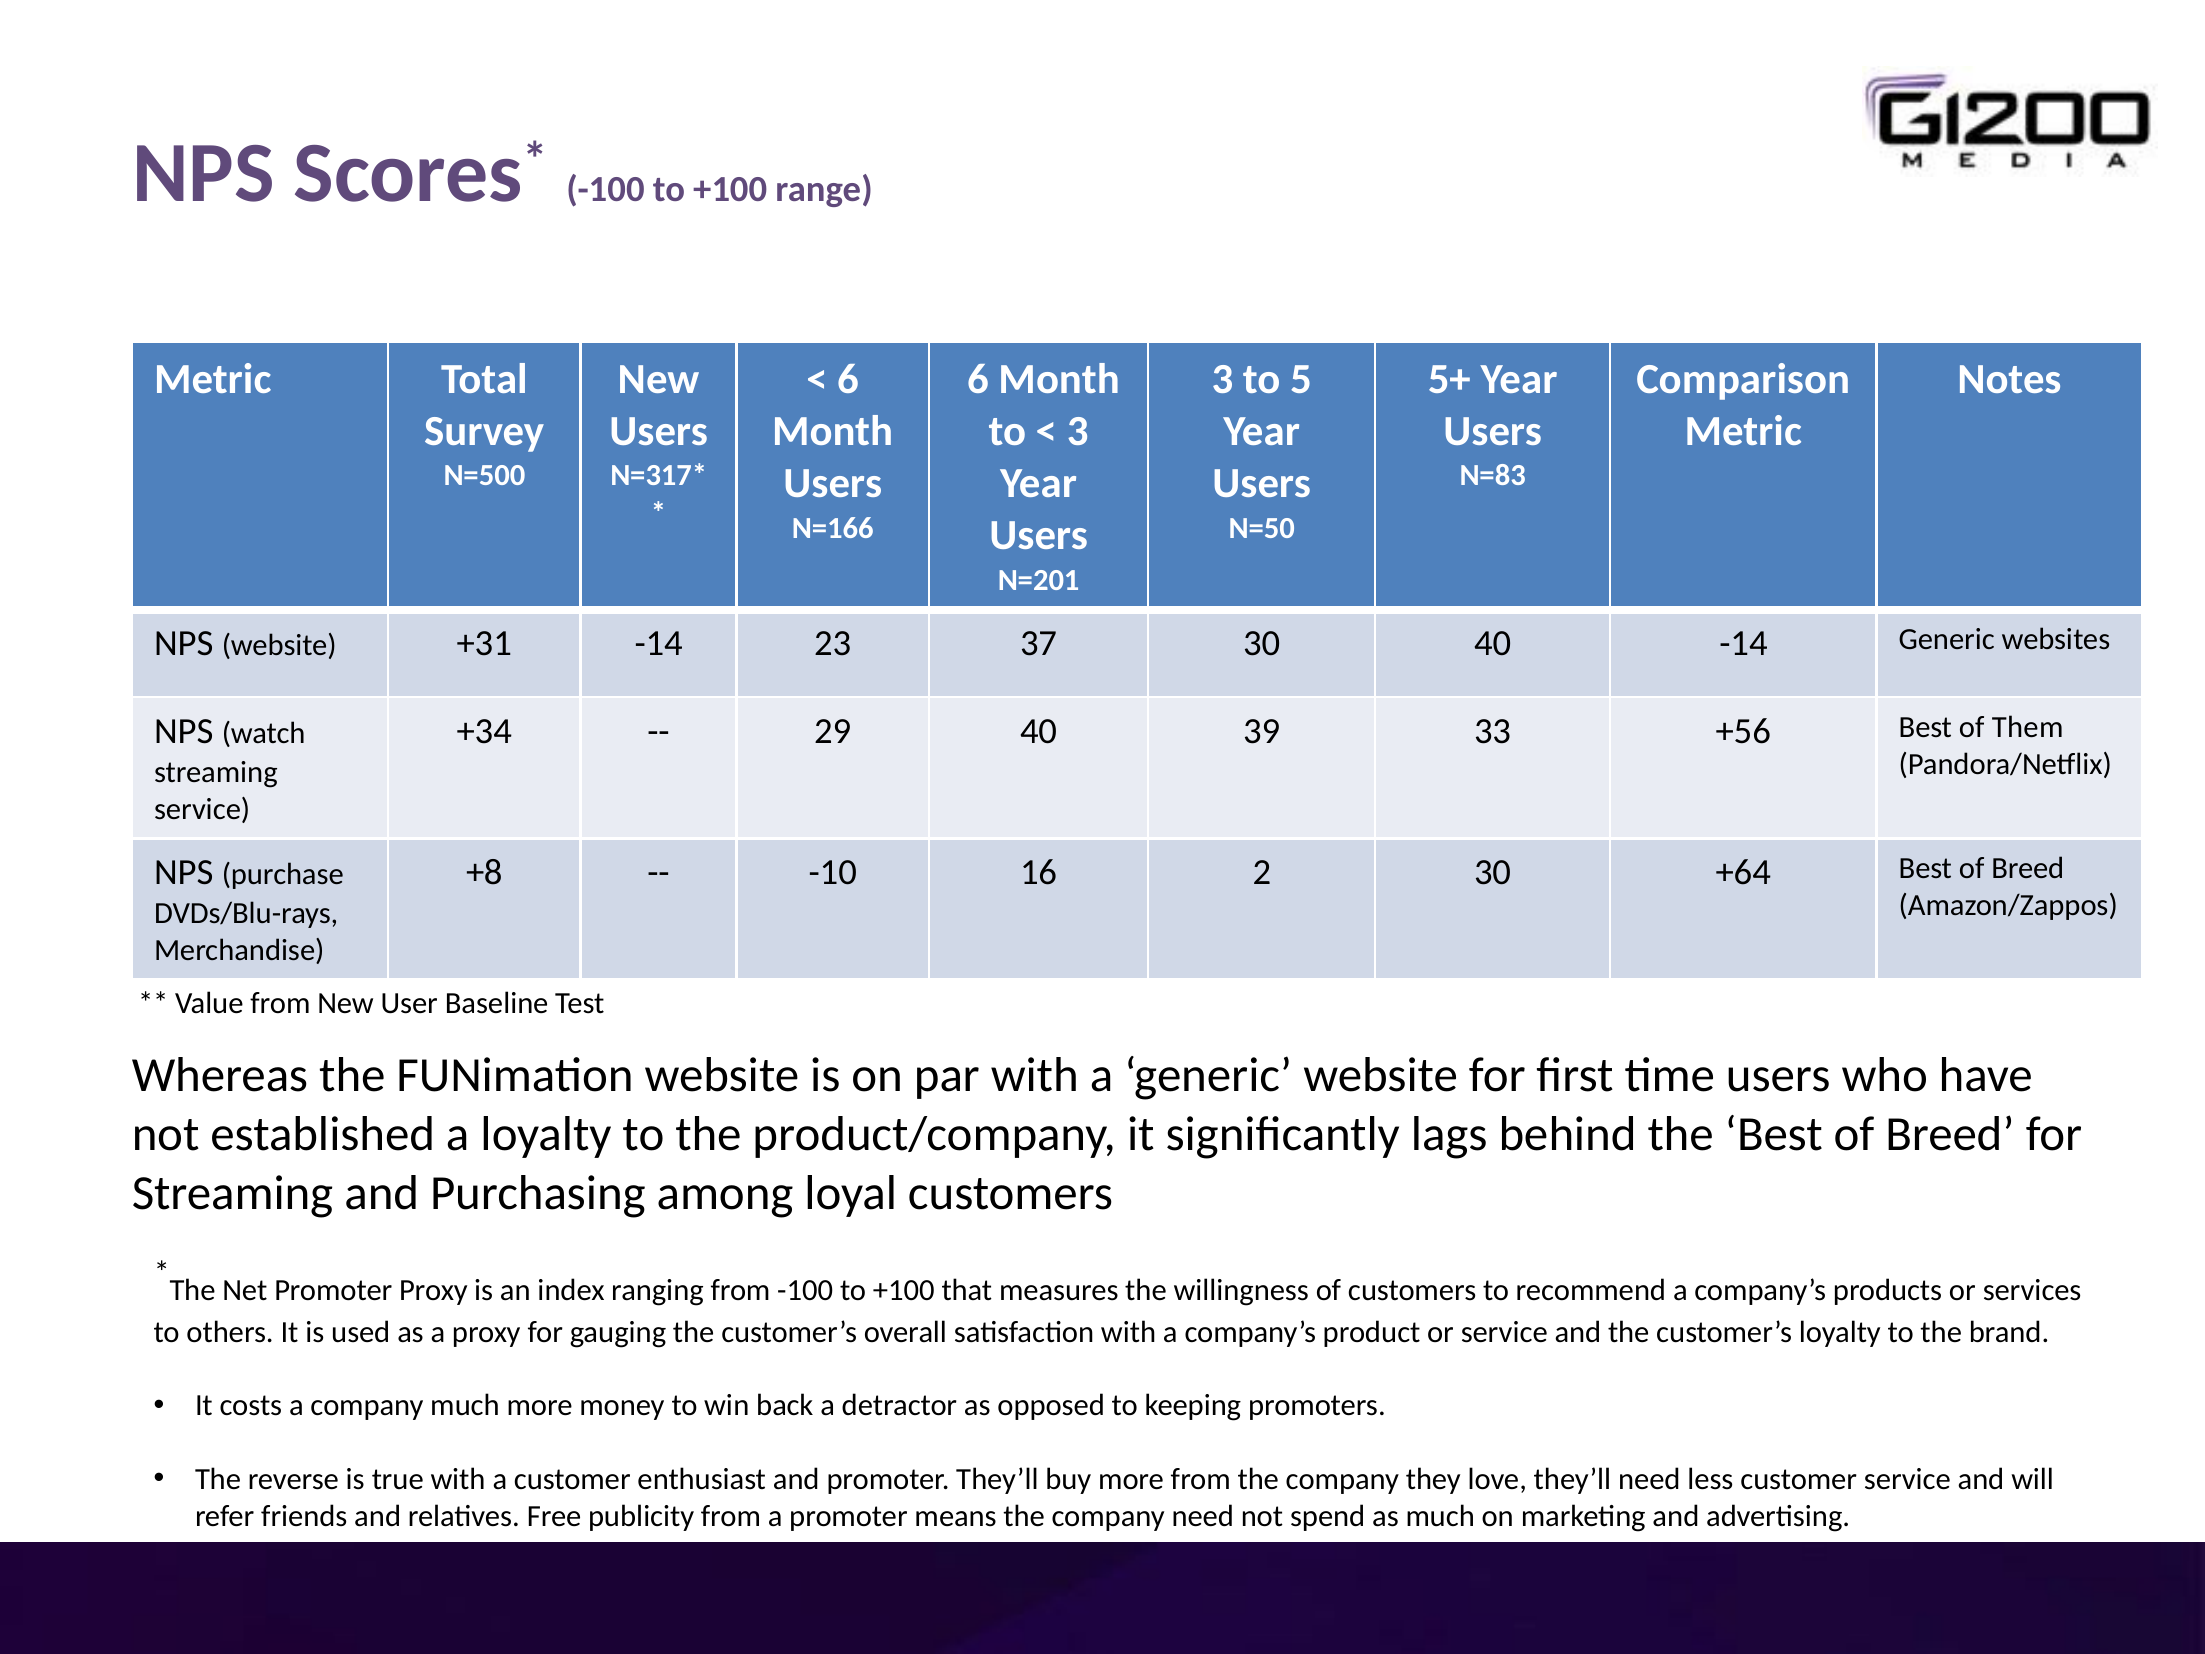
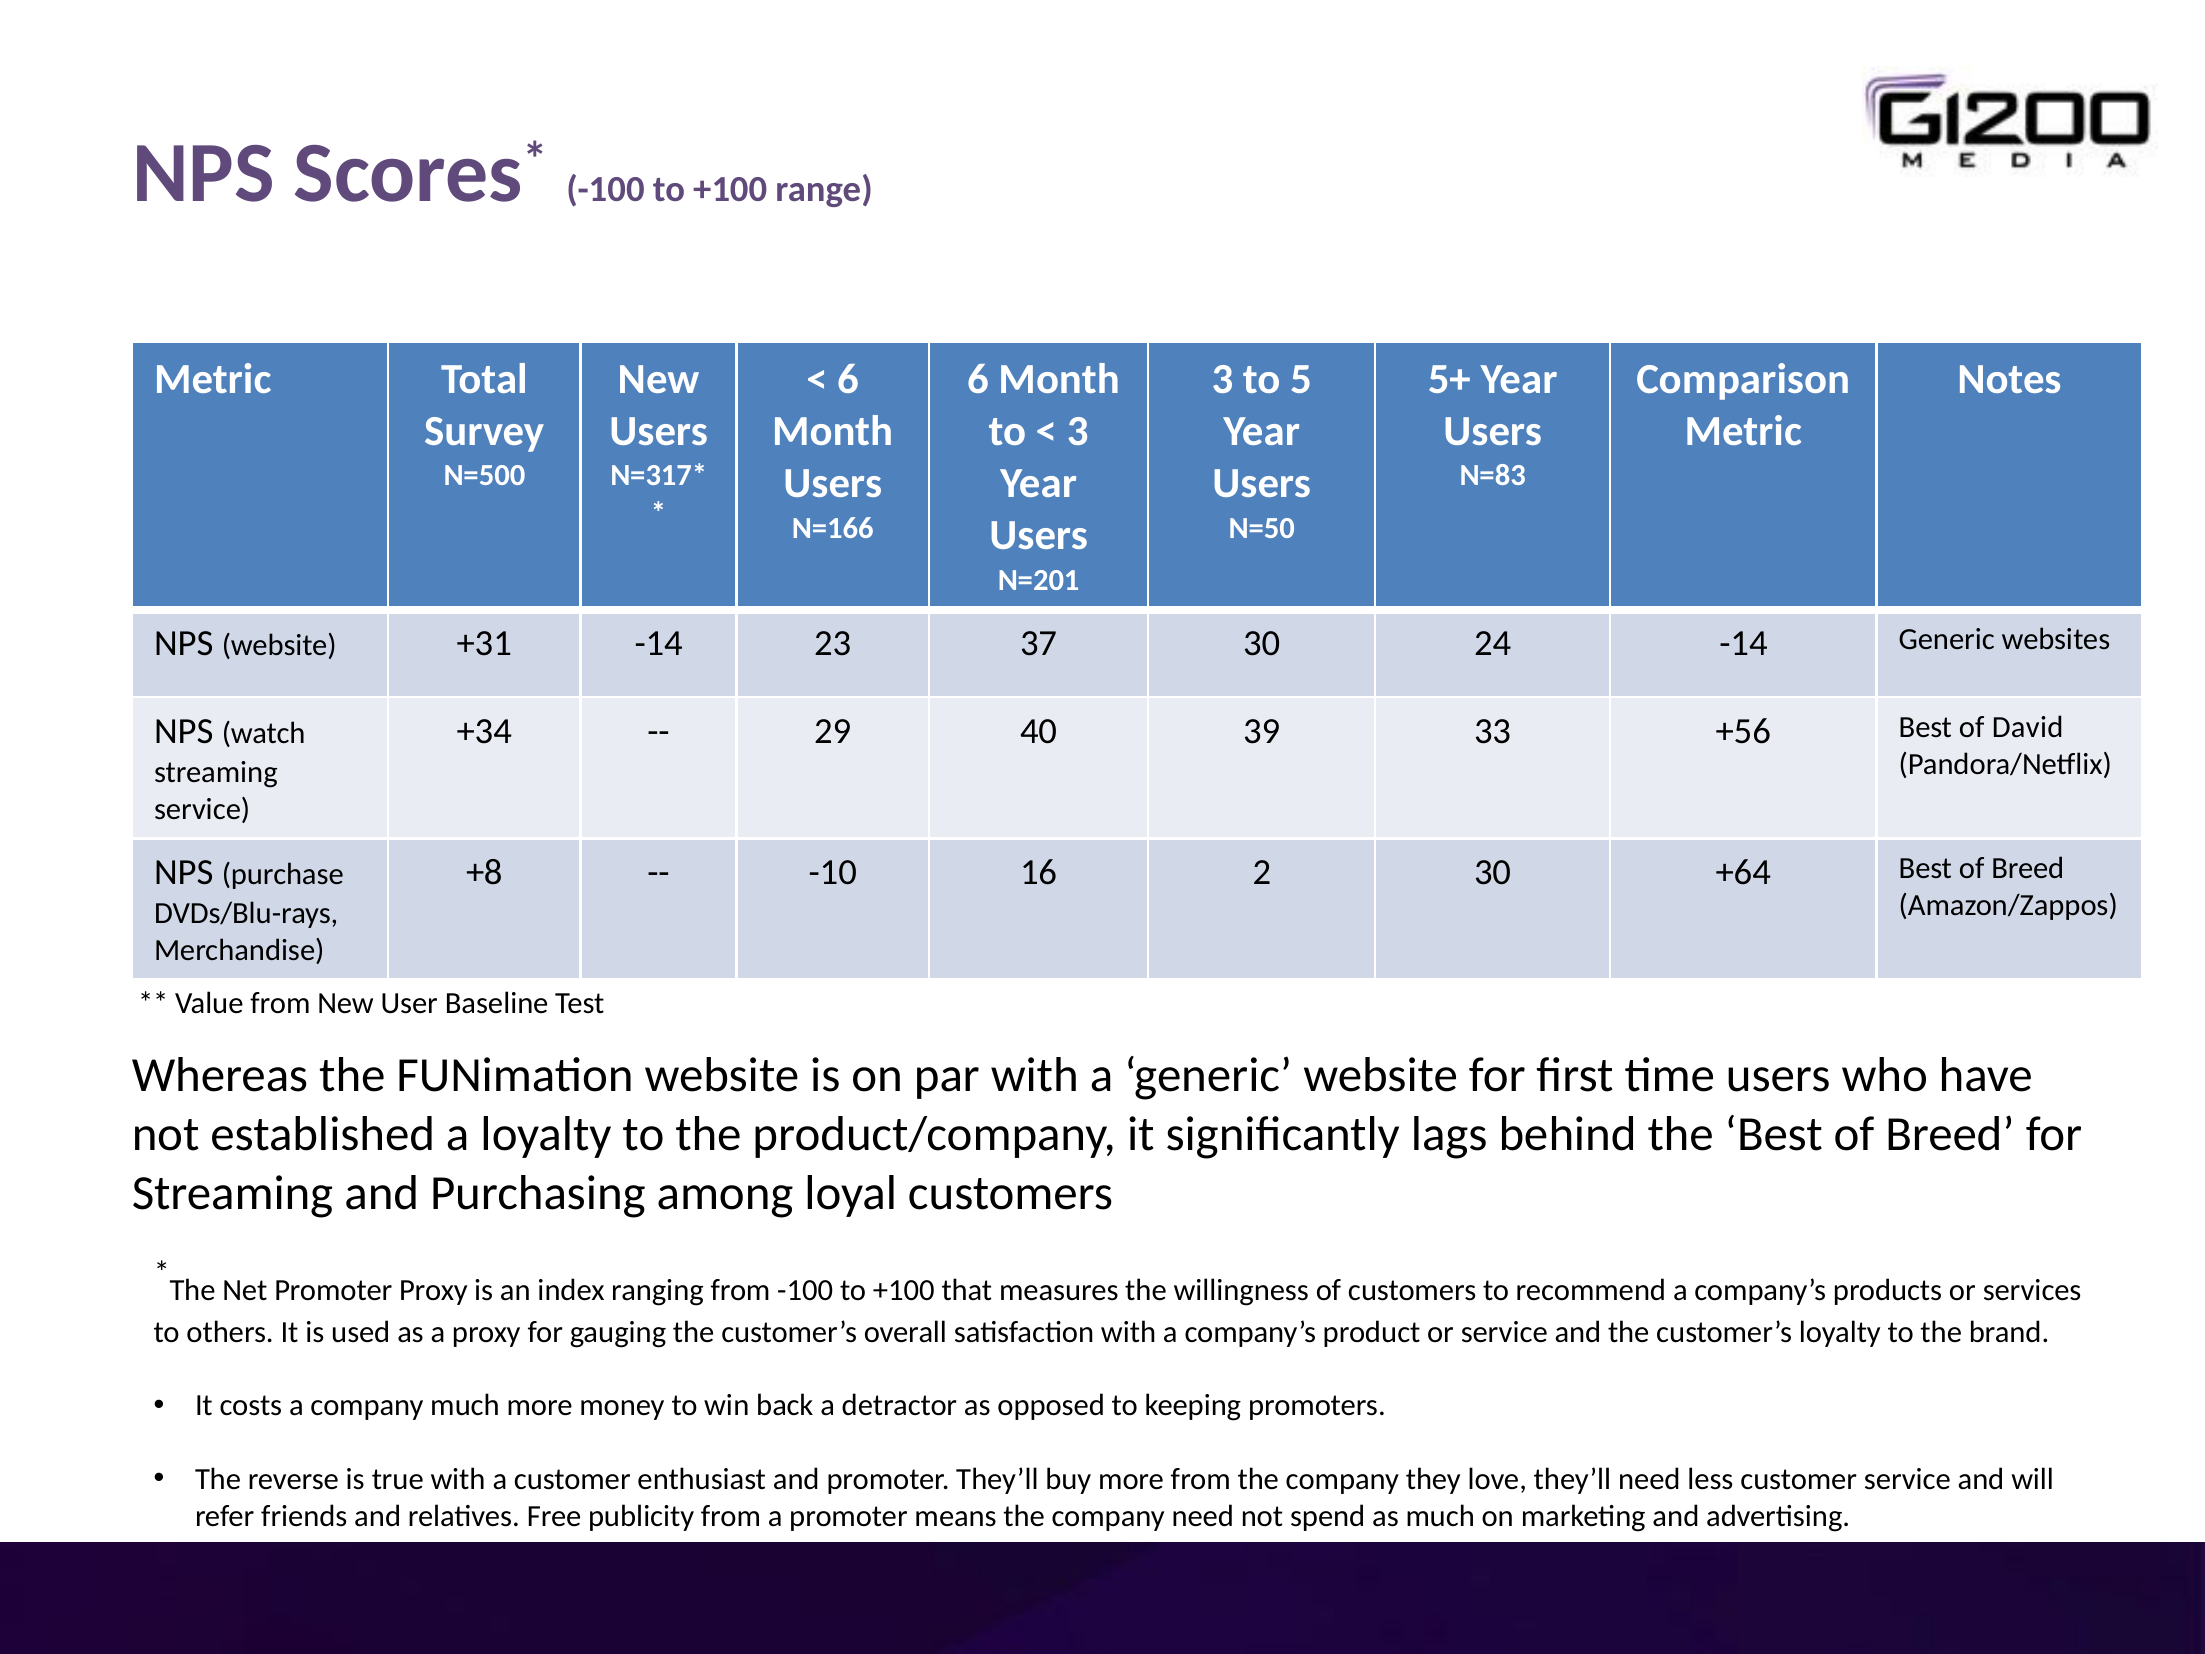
30 40: 40 -> 24 (1493, 643)
Them: Them -> David (2028, 727)
